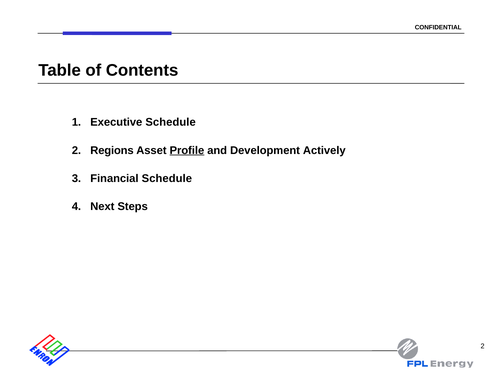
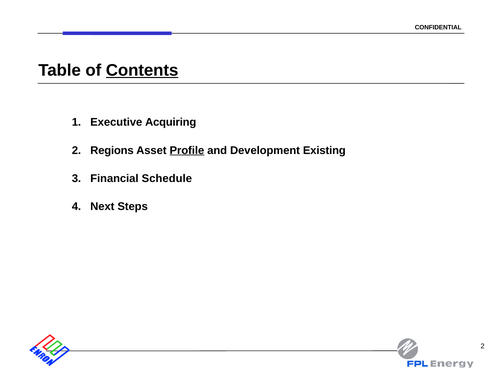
Contents underline: none -> present (142, 70)
Executive Schedule: Schedule -> Acquiring (171, 122)
Actively: Actively -> Existing (324, 151)
